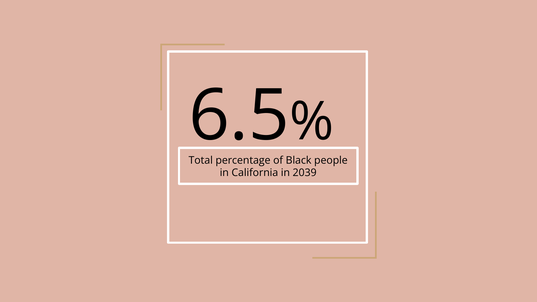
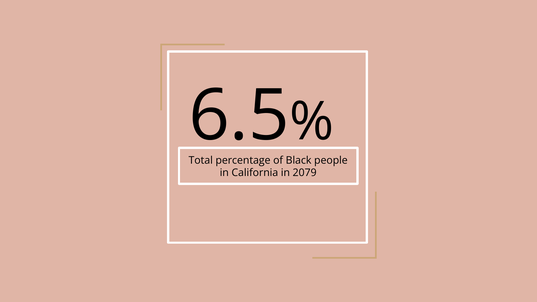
2039: 2039 -> 2079 (305, 173)
